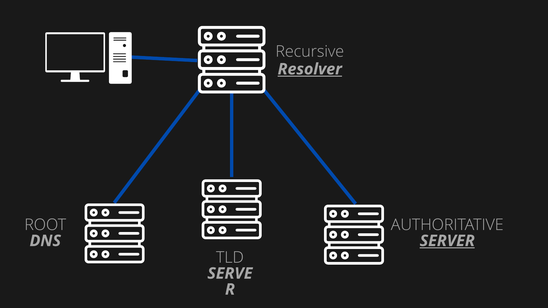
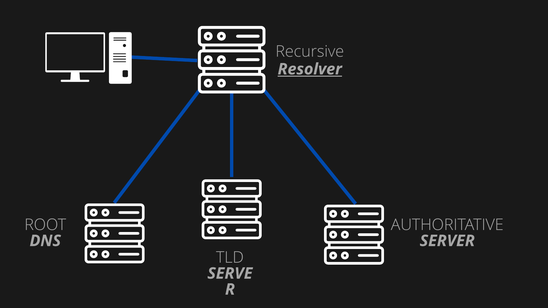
SERVER underline: present -> none (447, 241)
